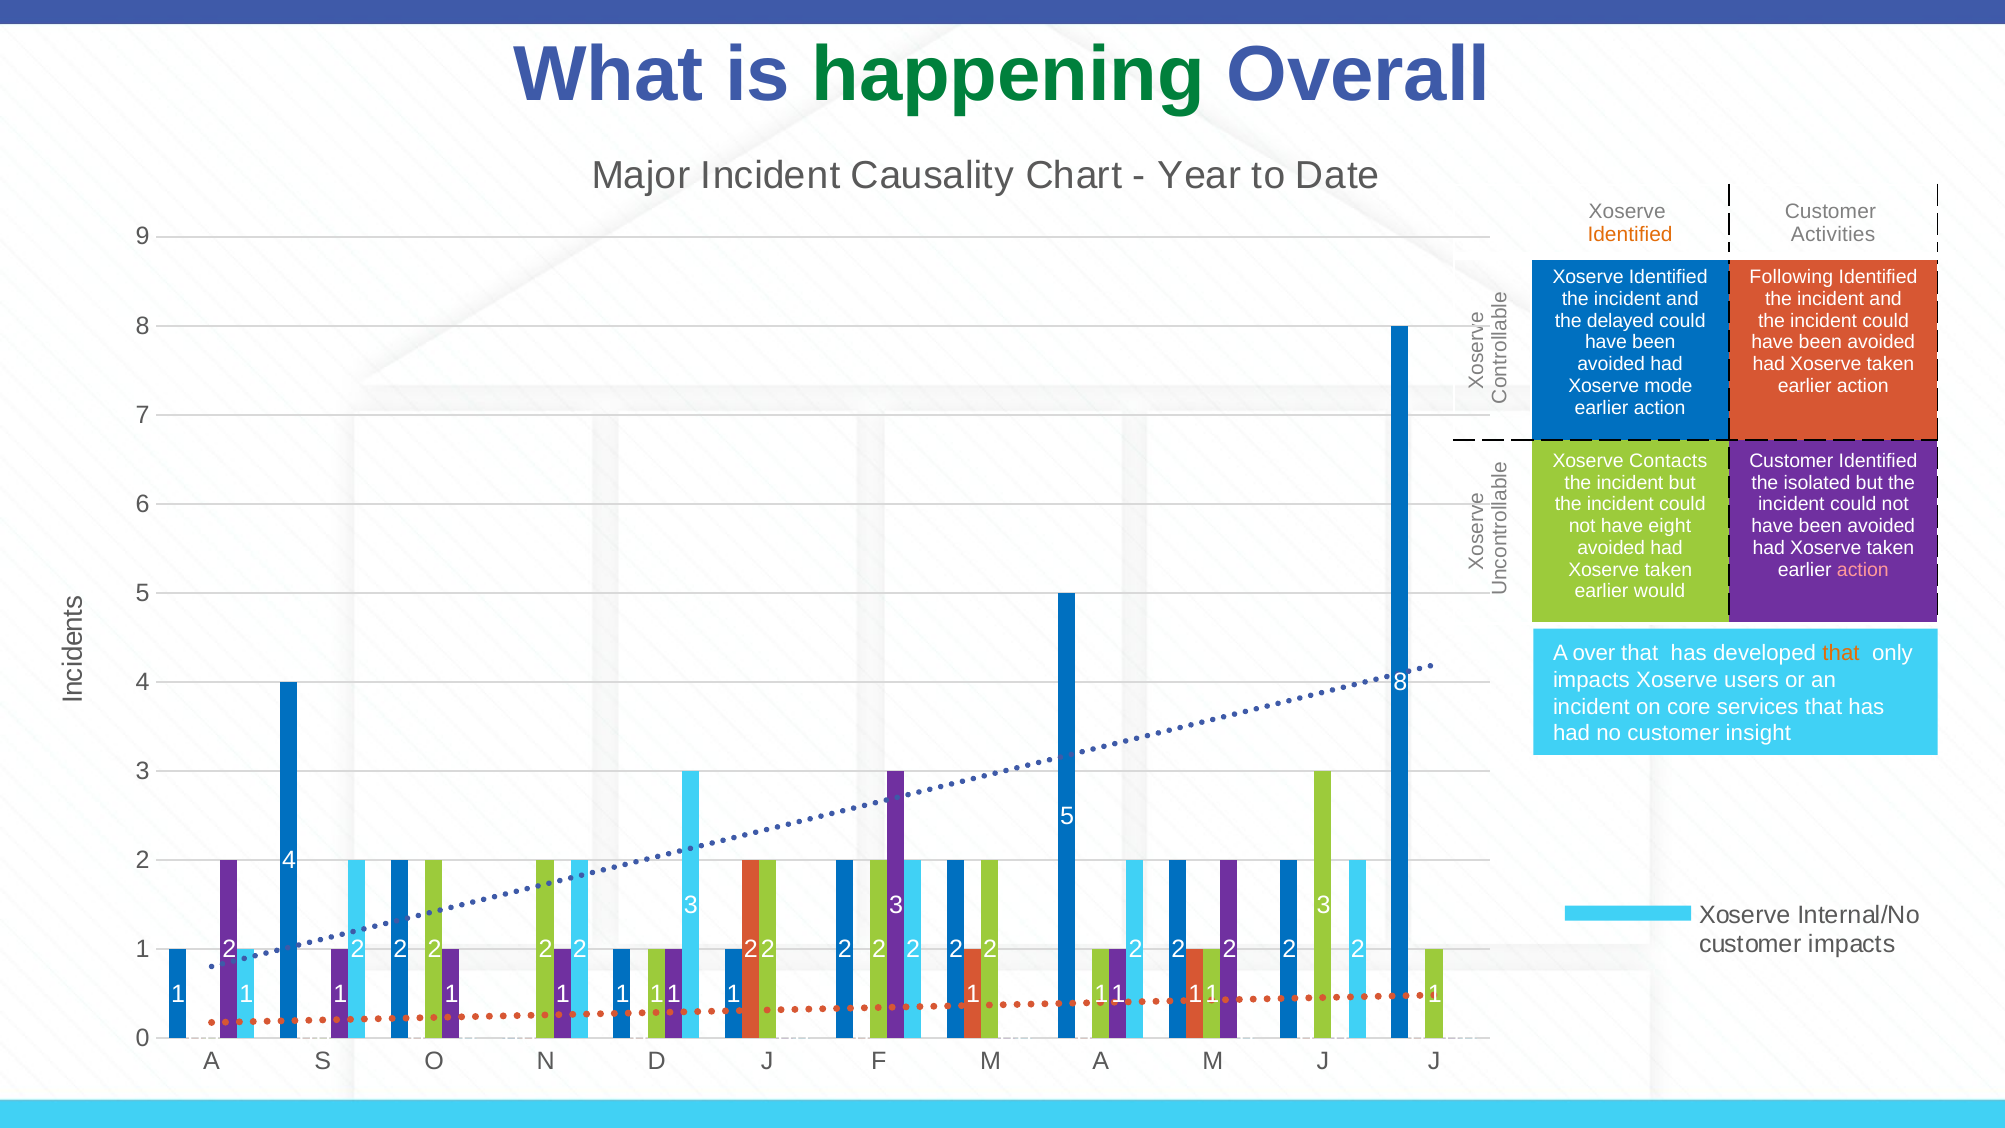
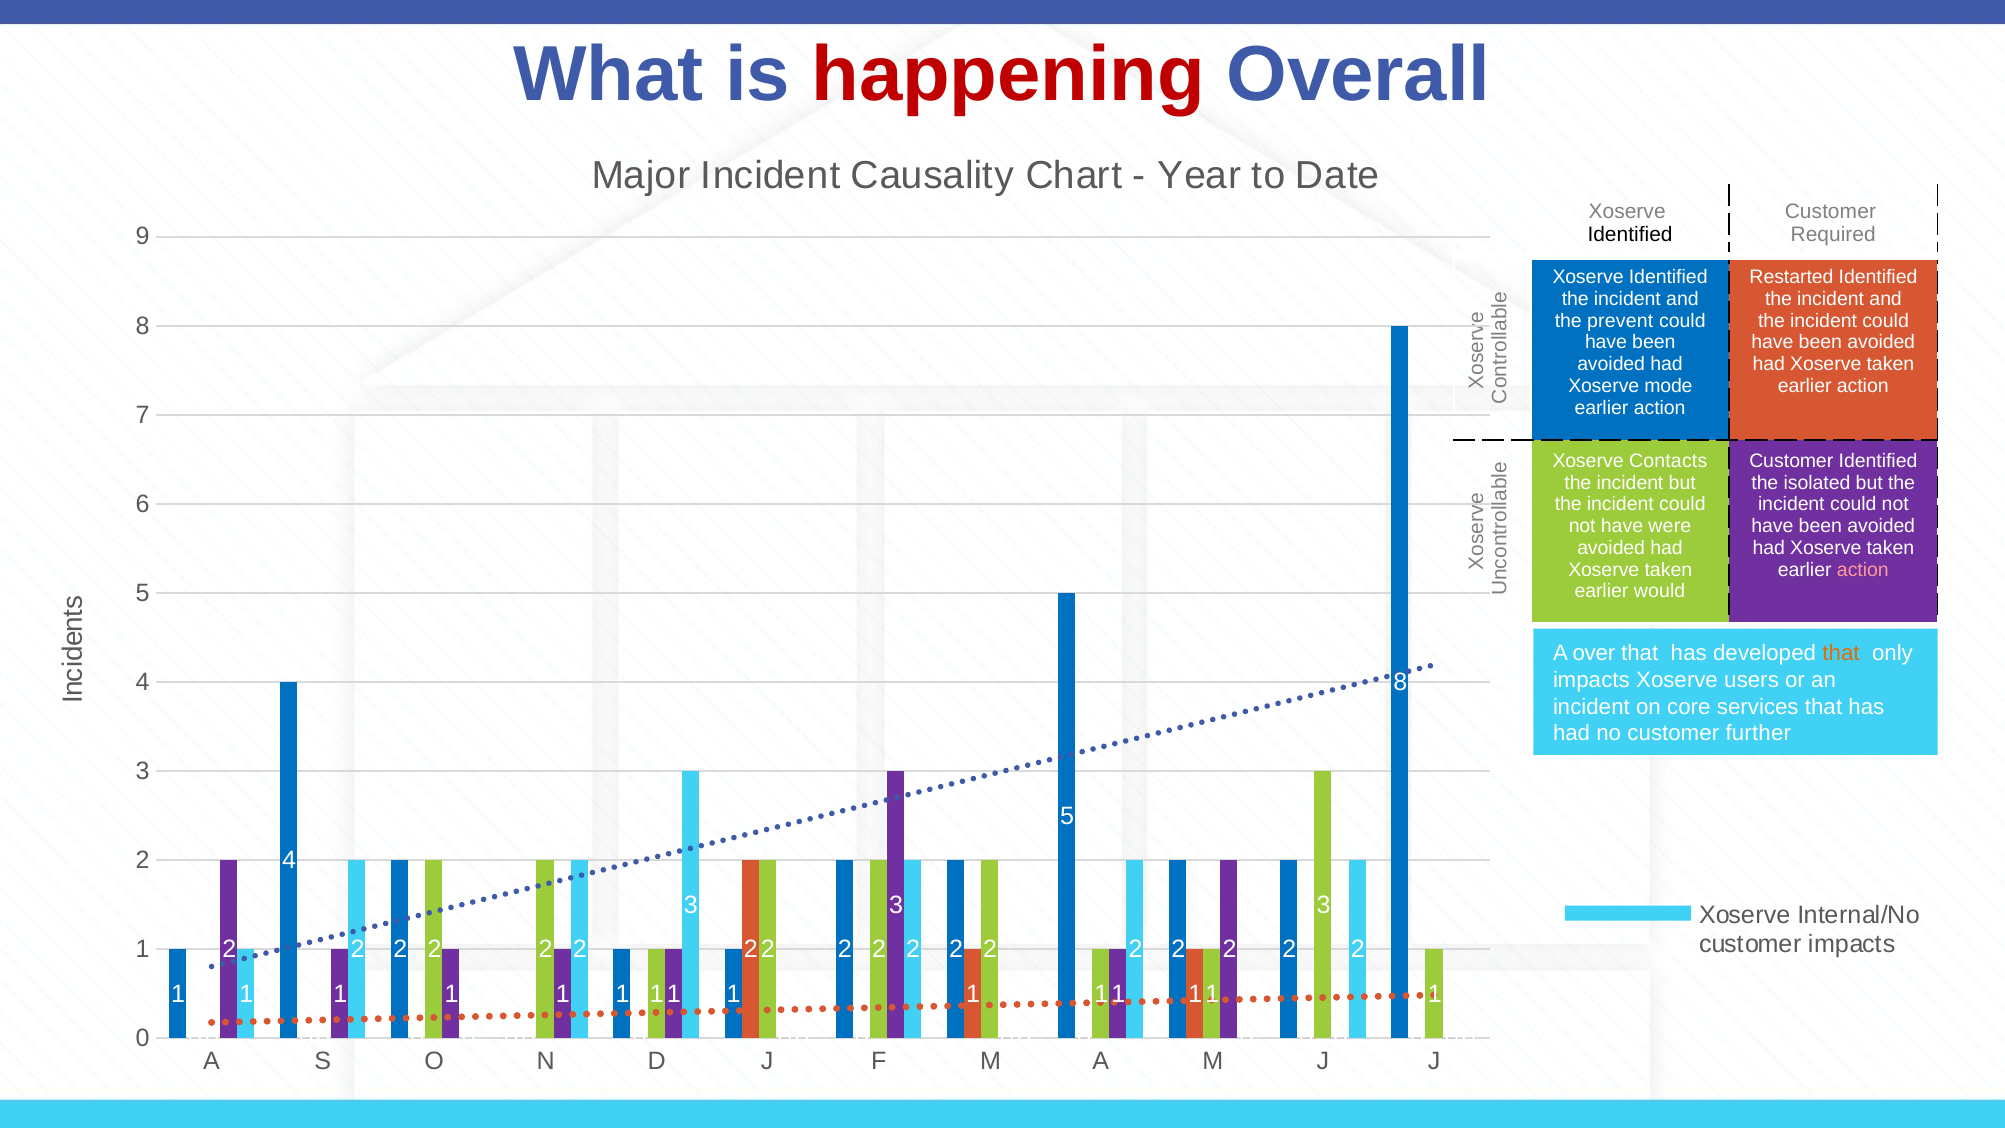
happening colour: green -> red (1008, 75)
Identified colour: orange -> black (1630, 235)
Activities: Activities -> Required (1833, 235)
Following: Following -> Restarted (1792, 277)
delayed: delayed -> prevent (1620, 321)
eight: eight -> were (1670, 526)
insight: insight -> further (1758, 733)
